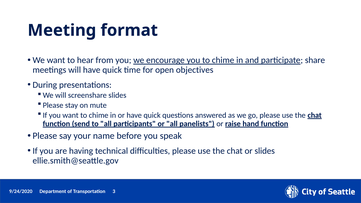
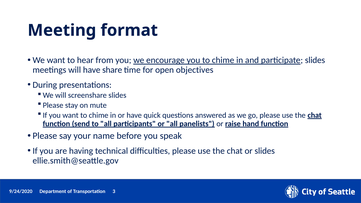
participate share: share -> slides (315, 60)
will have quick: quick -> share (112, 70)
